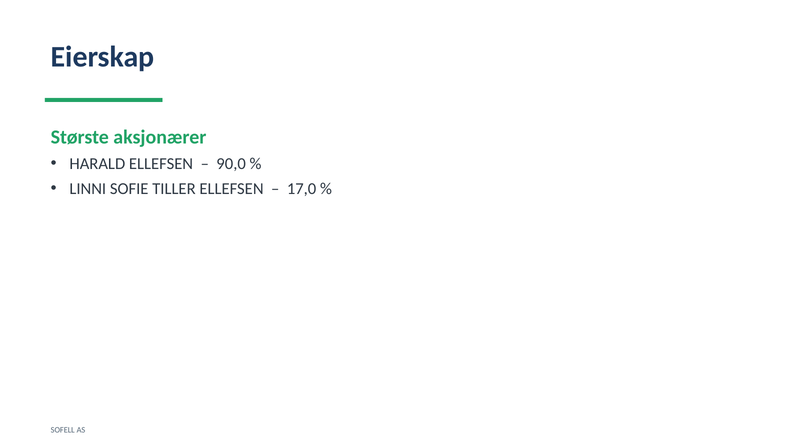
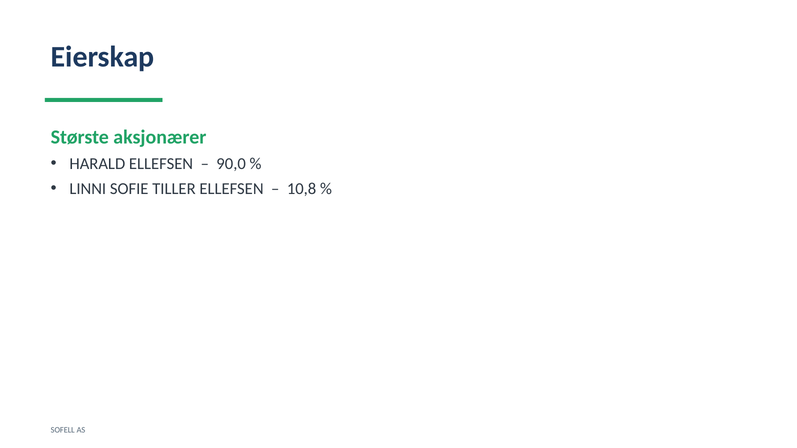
17,0: 17,0 -> 10,8 (302, 189)
